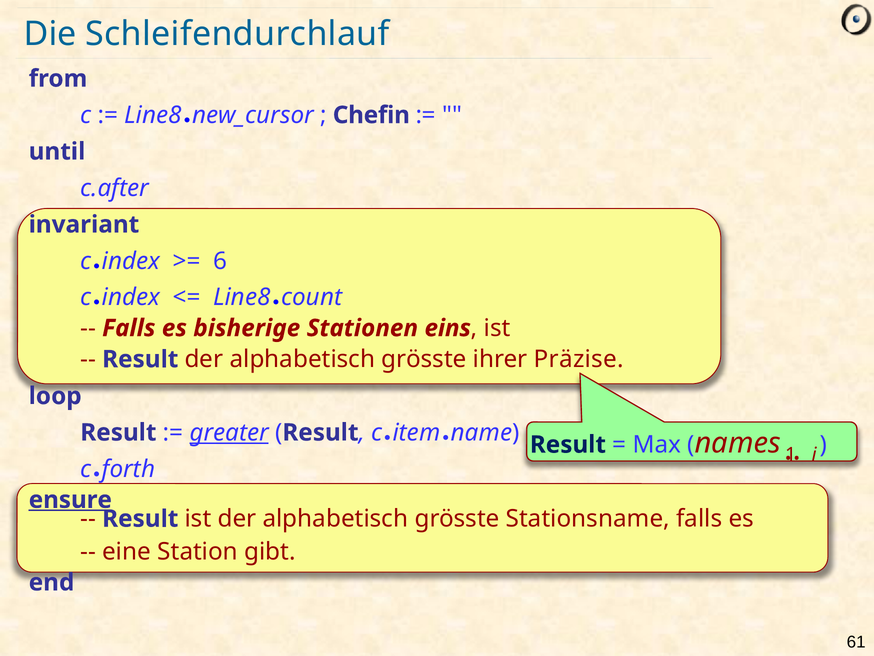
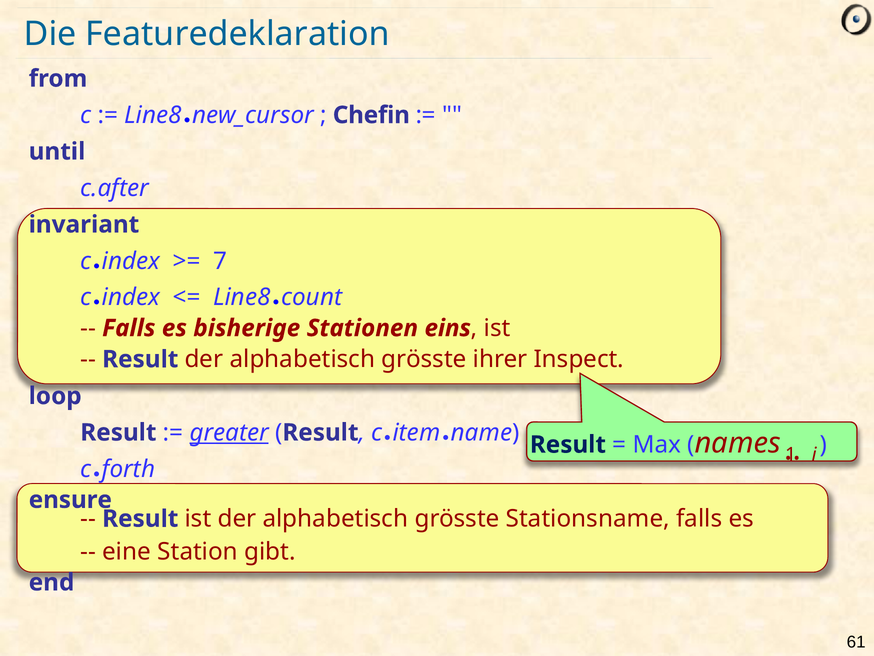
Schleifendurchlauf: Schleifendurchlauf -> Featuredeklaration (238, 34)
6: 6 -> 7 (220, 261)
Präzise: Präzise -> Inspect (579, 359)
ensure underline: present -> none (70, 499)
